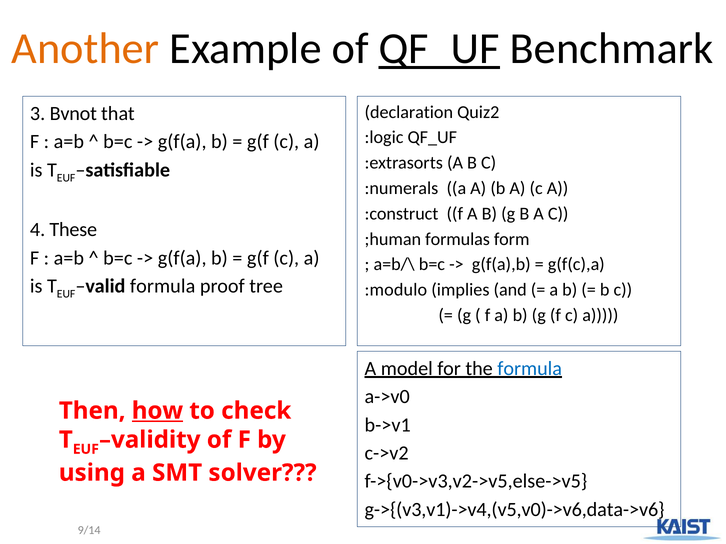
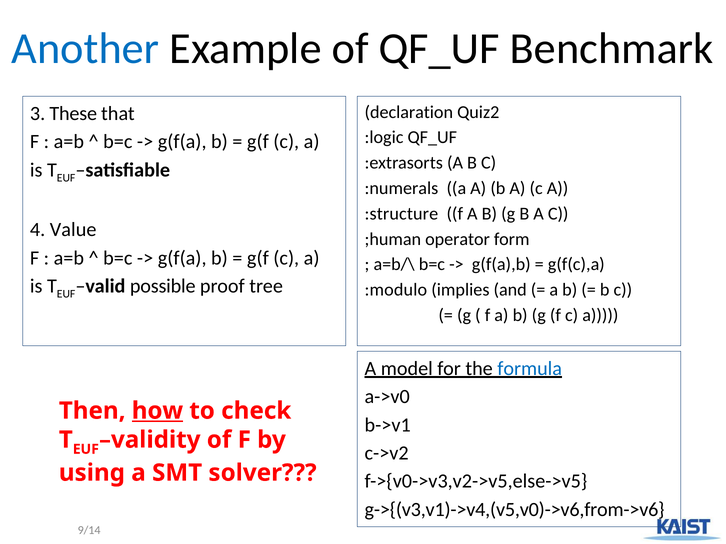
Another colour: orange -> blue (85, 48)
QF_UF underline: present -> none (439, 48)
Bvnot: Bvnot -> These (73, 114)
:construct: :construct -> :structure (401, 214)
These: These -> Value (73, 230)
formulas: formulas -> operator (458, 239)
formula: formula -> possible (163, 287)
g->{(v3,v1)->v4,(v5,v0)->v6,data->v6: g->{(v3,v1)->v4,(v5,v0)->v6,data->v6 -> g->{(v3,v1)->v4,(v5,v0)->v6,from->v6 (515, 510)
